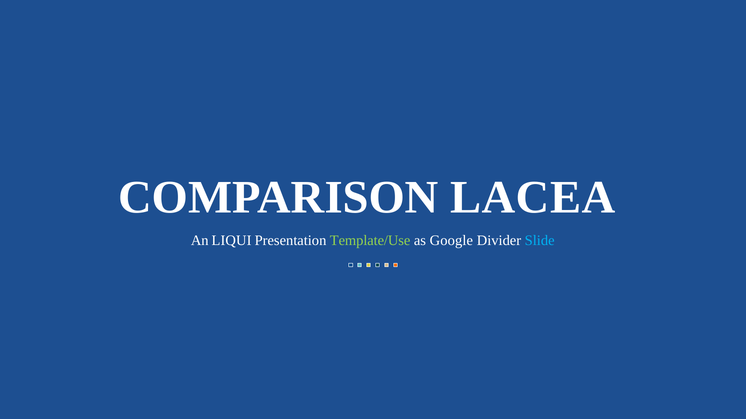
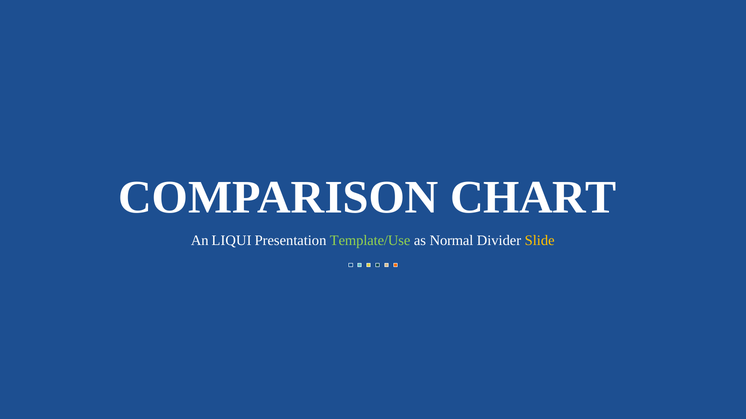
LACEA: LACEA -> CHART (533, 198)
Google: Google -> Normal (451, 241)
Slide colour: light blue -> yellow (540, 241)
